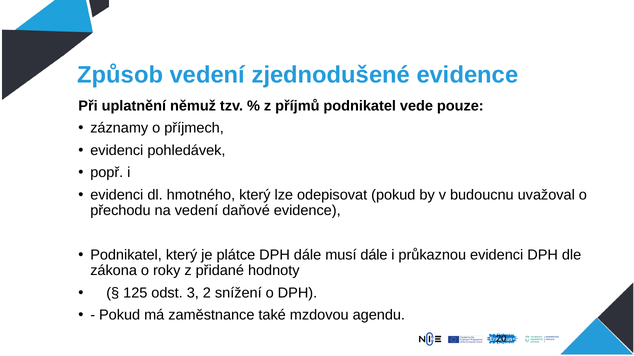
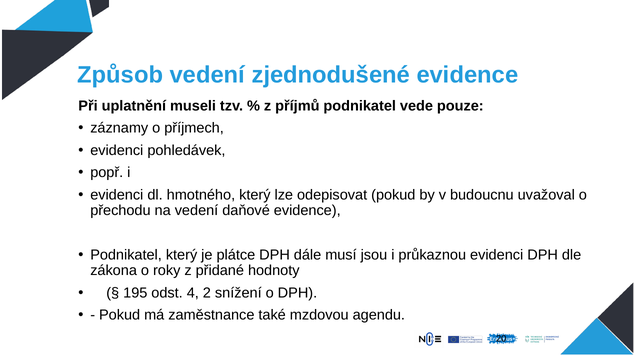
němuž: němuž -> museli (193, 106)
musí dále: dále -> jsou (374, 255)
125: 125 -> 195 (135, 293)
3: 3 -> 4 (193, 293)
